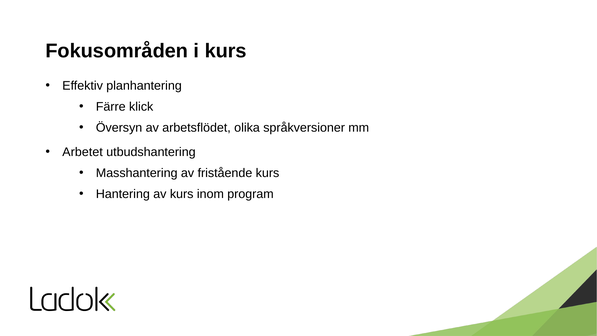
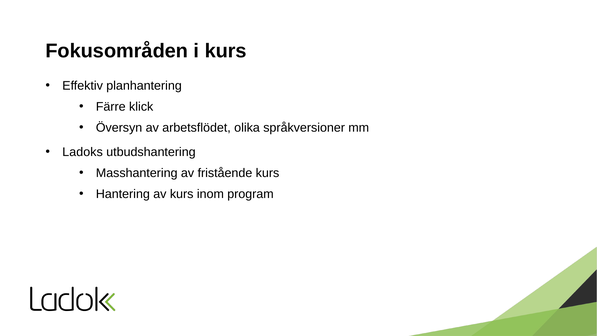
Arbetet: Arbetet -> Ladoks (83, 152)
